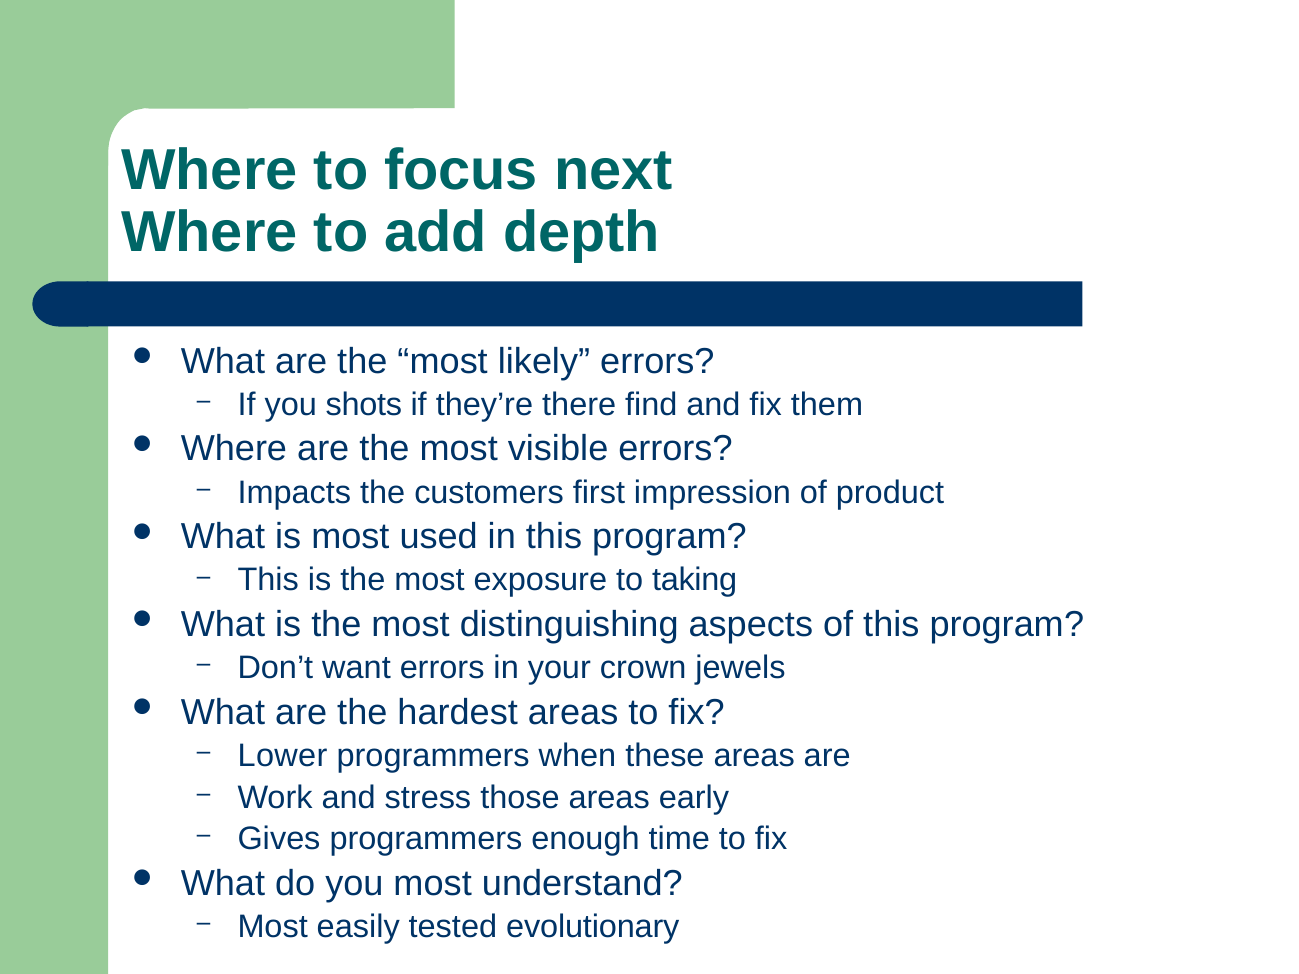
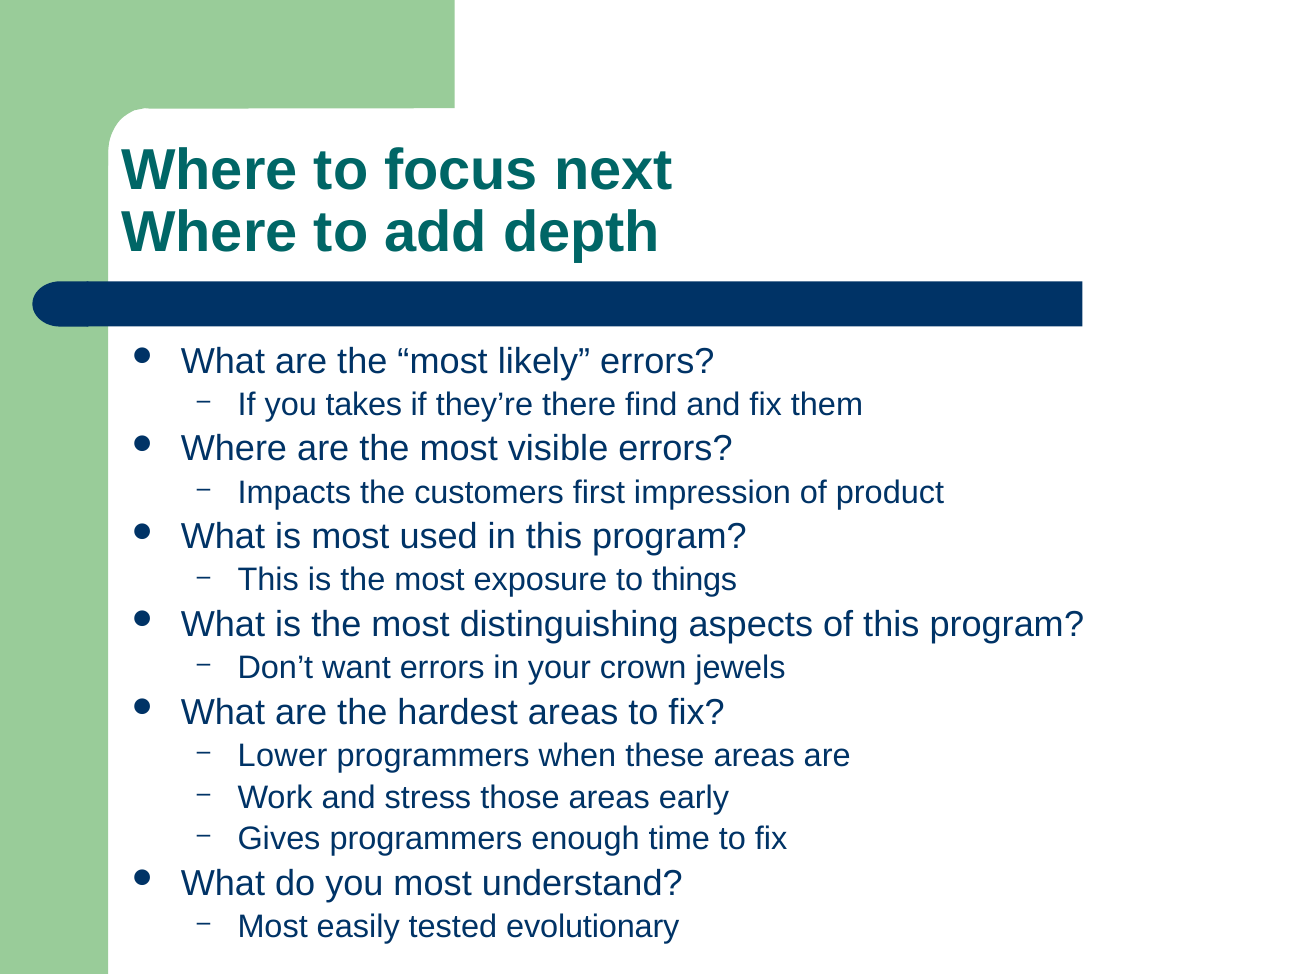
shots: shots -> takes (364, 405)
taking: taking -> things (695, 580)
